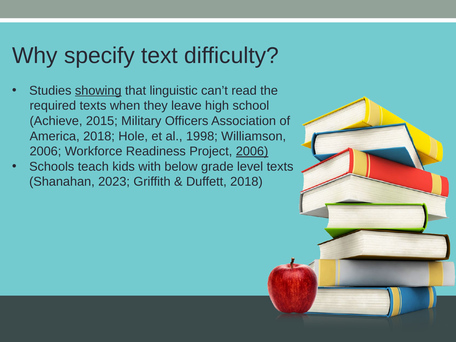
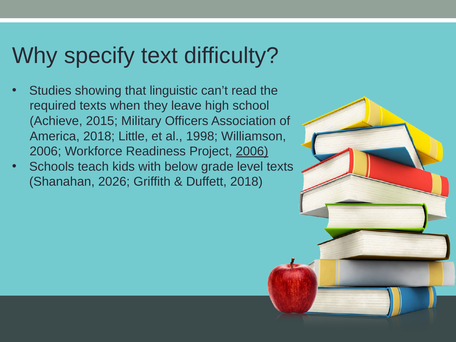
showing underline: present -> none (98, 91)
Hole: Hole -> Little (133, 136)
2023: 2023 -> 2026 (114, 182)
